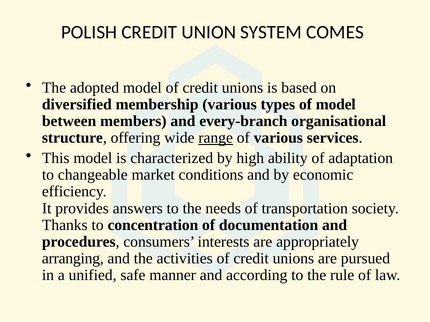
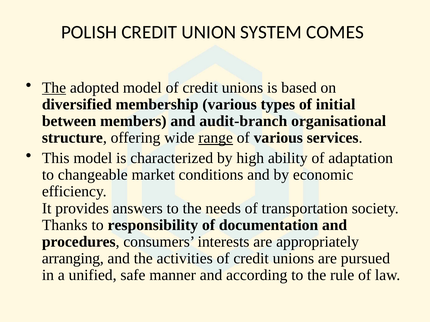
The underline: none -> present (54, 88)
of model: model -> initial (336, 105)
every-branch: every-branch -> audit-branch (243, 121)
concentration: concentration -> responsibility (153, 225)
